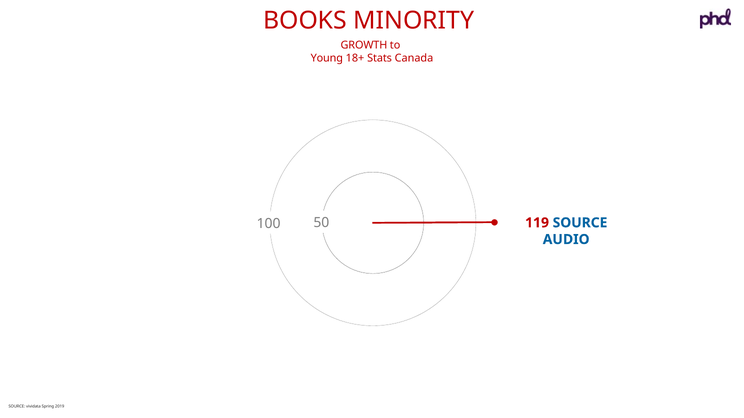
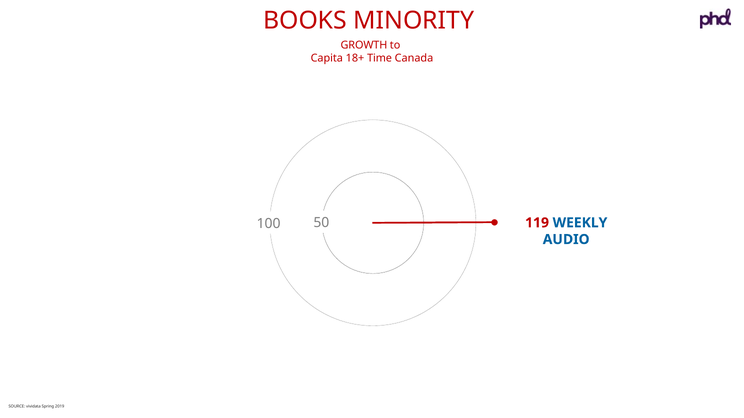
Young: Young -> Capita (327, 58)
Stats: Stats -> Time (380, 58)
119 SOURCE: SOURCE -> WEEKLY (580, 223)
